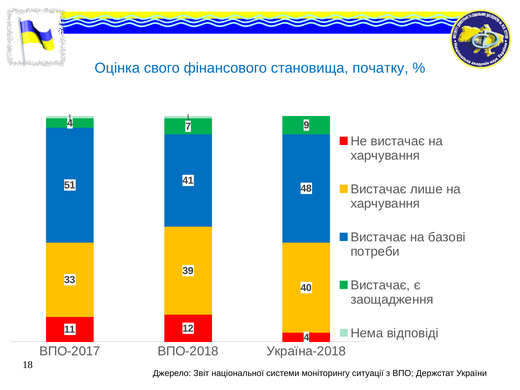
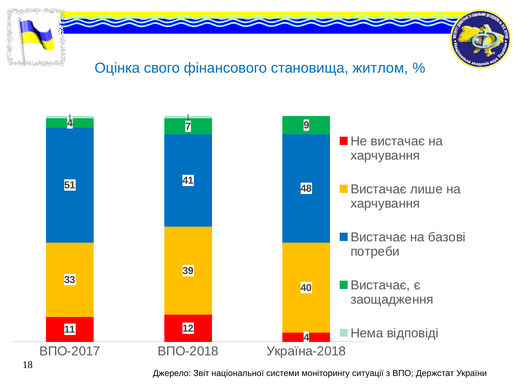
початку: початку -> житлом (380, 68)
